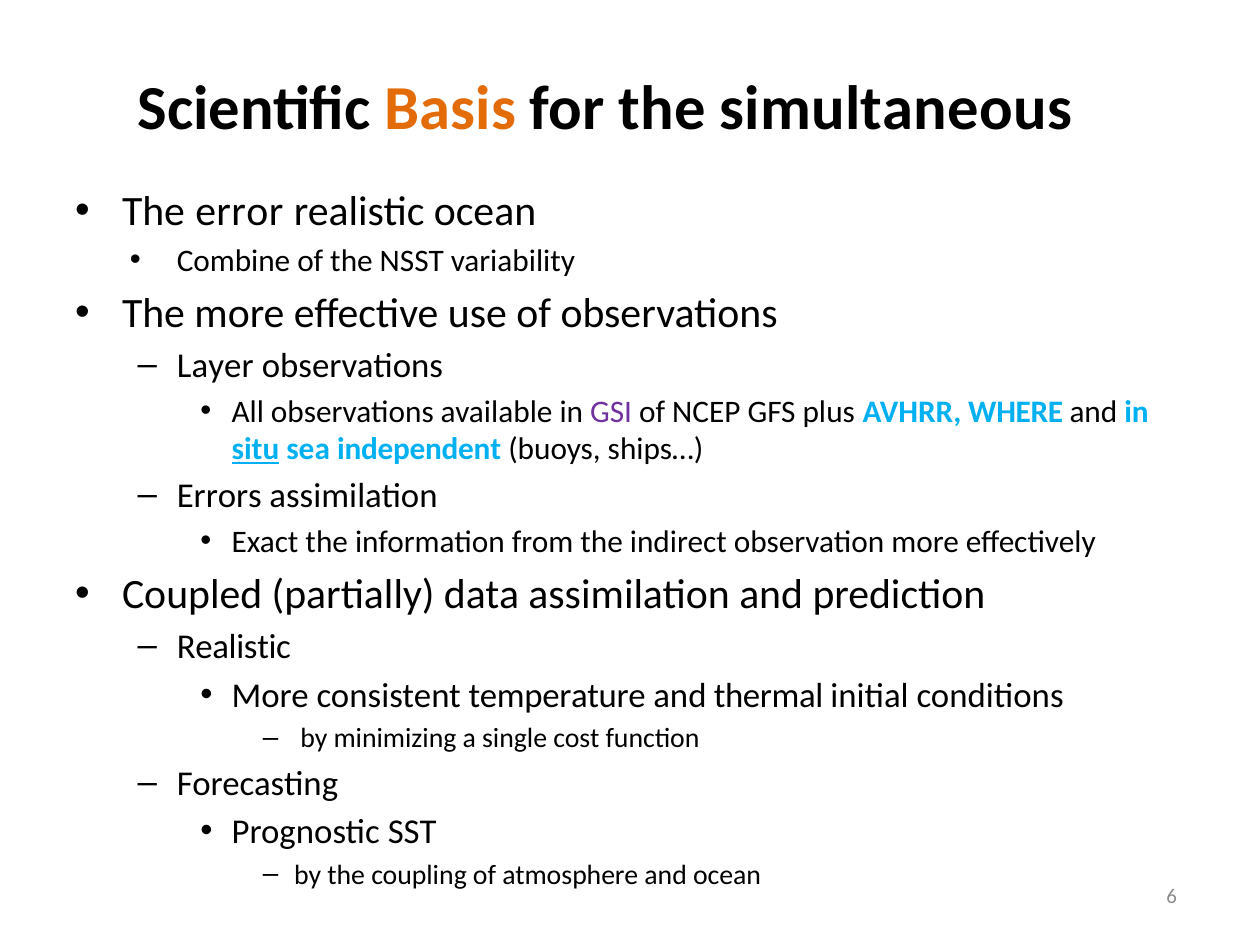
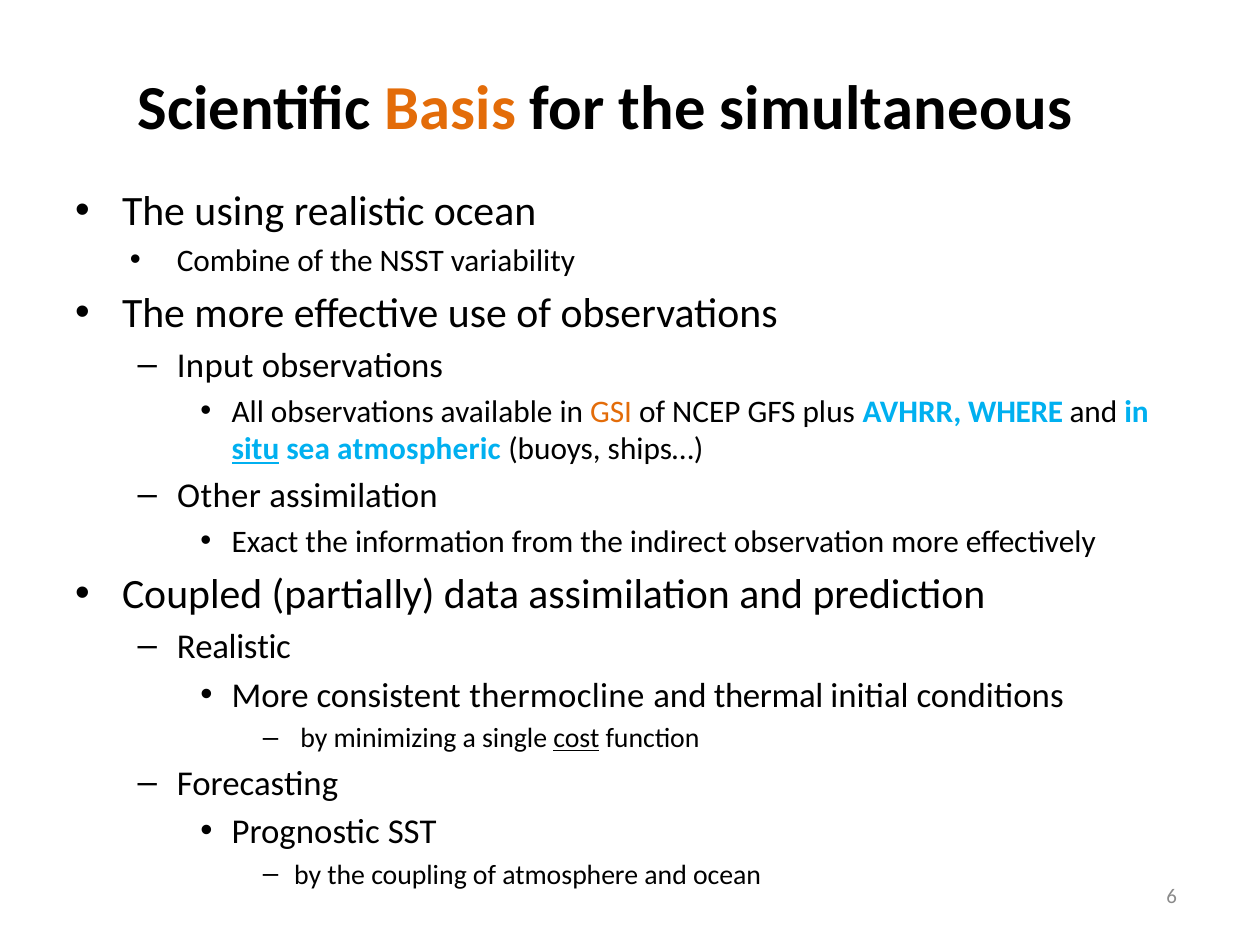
error: error -> using (239, 212)
Layer: Layer -> Input (215, 366)
GSI colour: purple -> orange (611, 412)
independent: independent -> atmospheric (419, 449)
Errors: Errors -> Other (219, 496)
temperature: temperature -> thermocline (557, 696)
cost underline: none -> present (576, 739)
